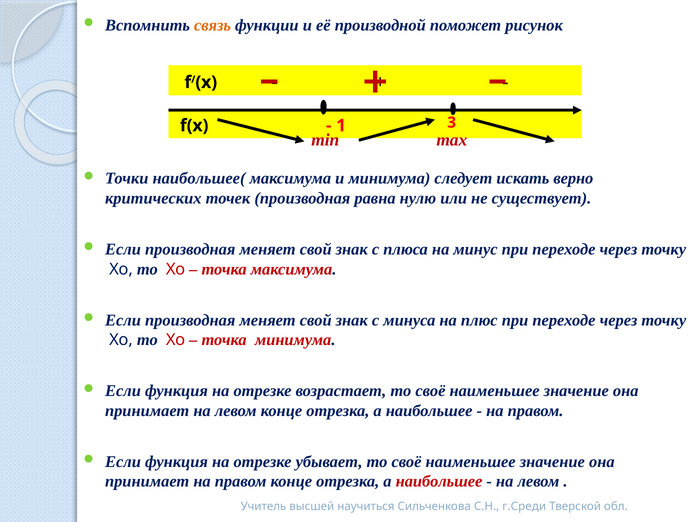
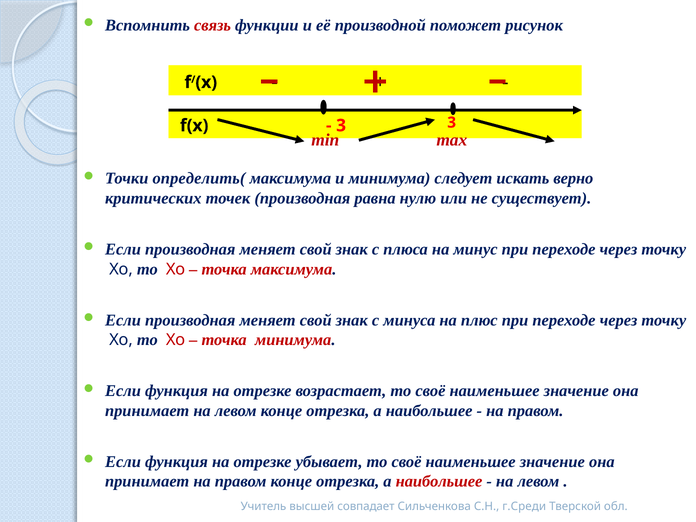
связь colour: orange -> red (213, 25)
1: 1 -> 3 (341, 126)
наибольшее(: наибольшее( -> определить( (199, 179)
научиться: научиться -> совпадает (366, 507)
